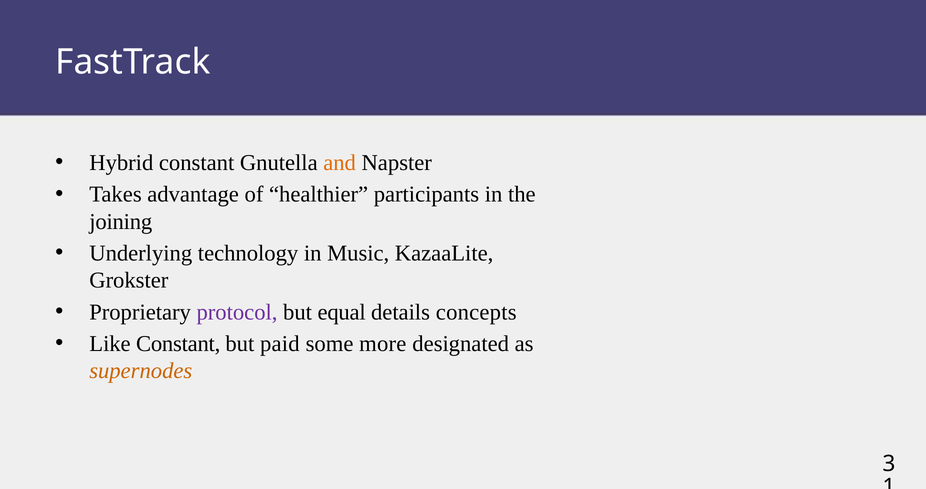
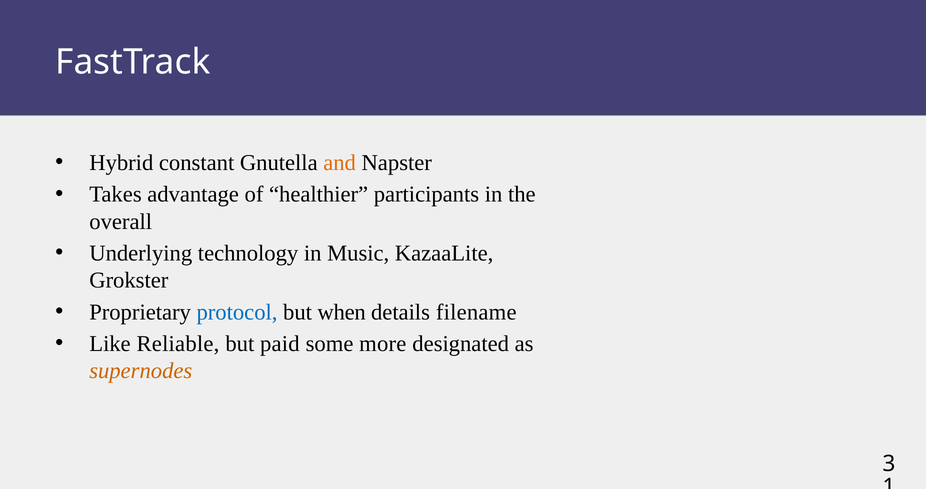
joining: joining -> overall (121, 222)
protocol colour: purple -> blue (237, 312)
equal: equal -> when (342, 312)
concepts: concepts -> filename (476, 312)
Like Constant: Constant -> Reliable (178, 344)
